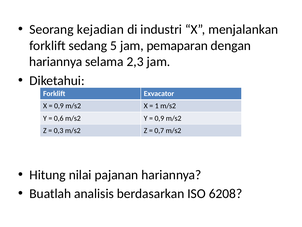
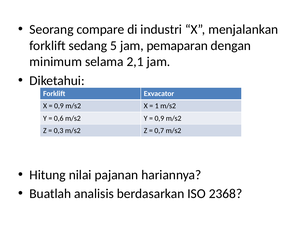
kejadian: kejadian -> compare (100, 29)
hariannya: hariannya -> minimum (56, 62)
2,3: 2,3 -> 2,1 (135, 62)
6208: 6208 -> 2368 (225, 193)
